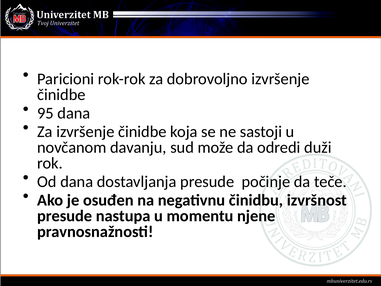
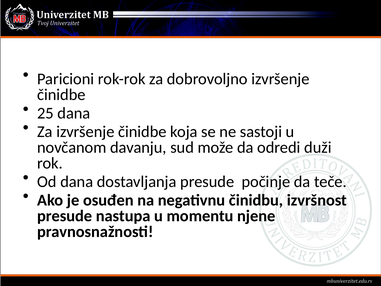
95: 95 -> 25 (45, 113)
